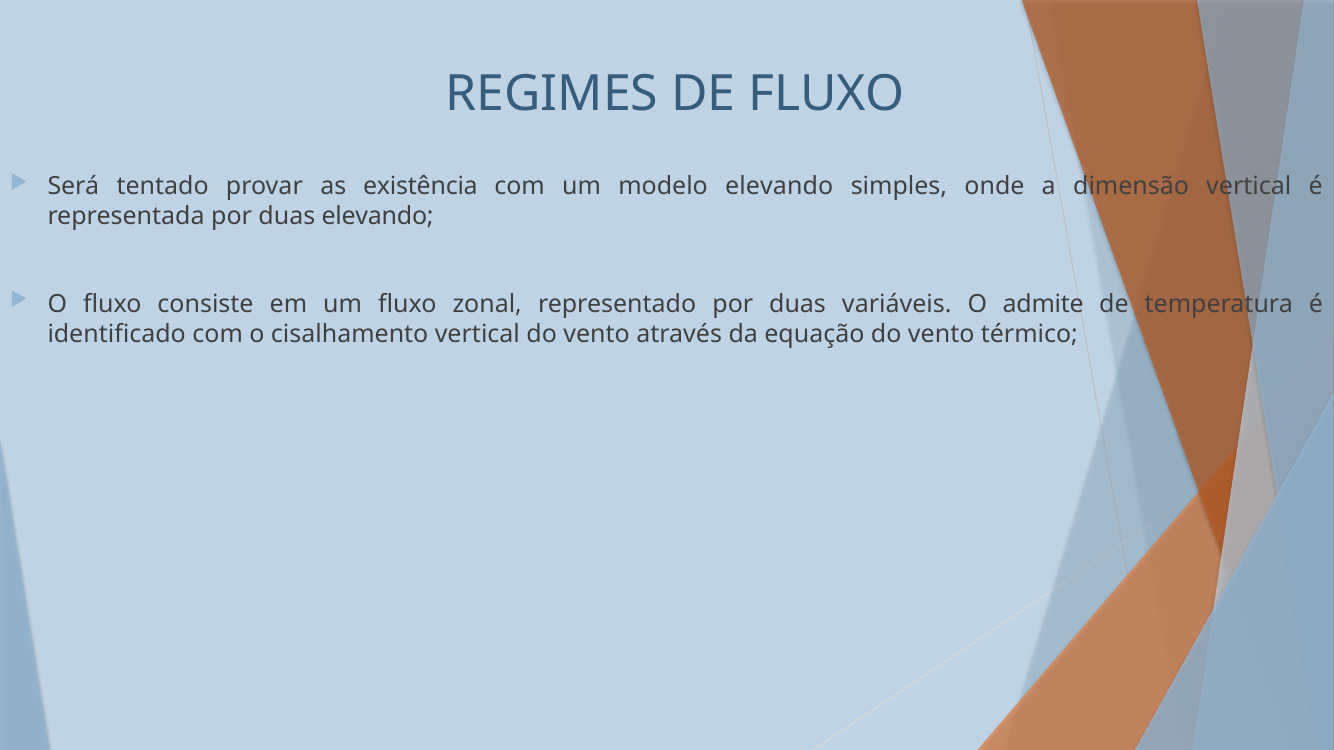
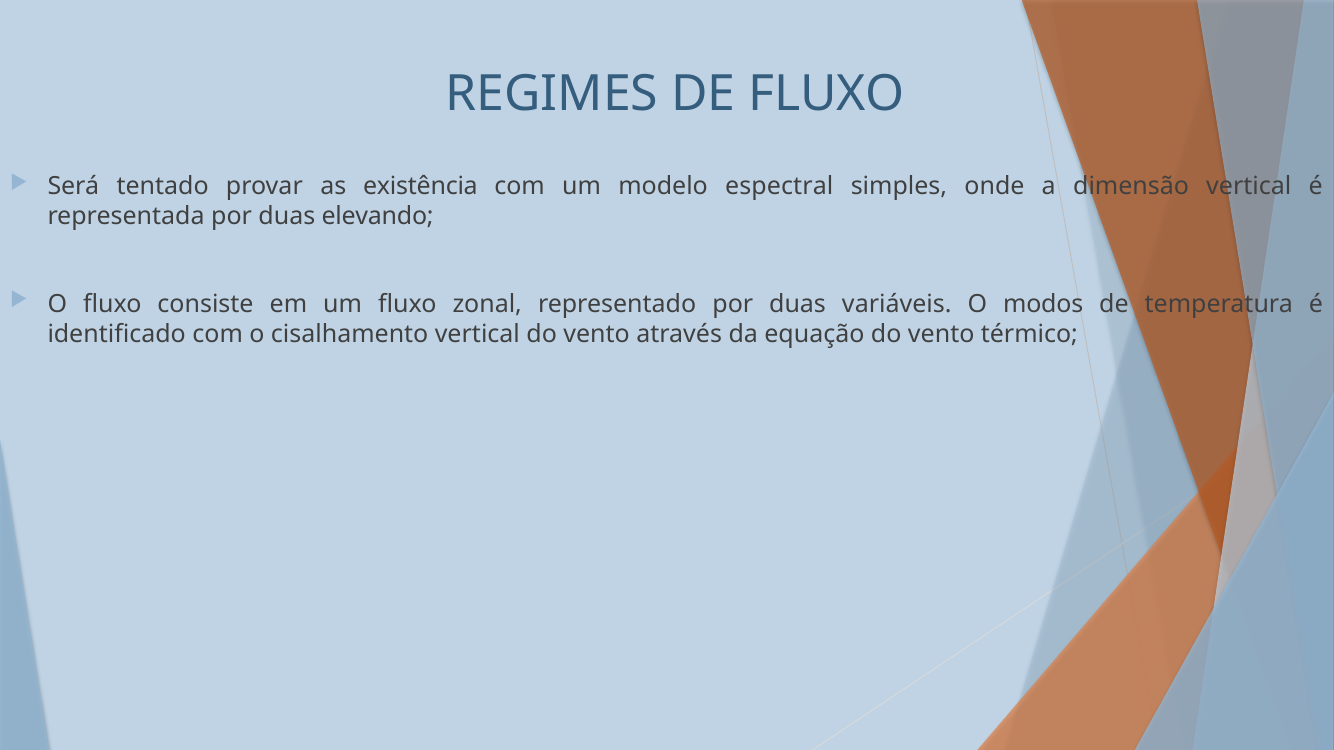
modelo elevando: elevando -> espectral (779, 186)
admite: admite -> modos (1043, 304)
